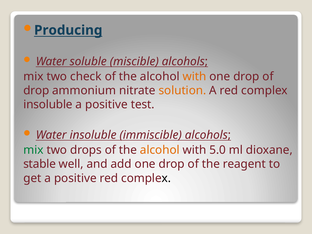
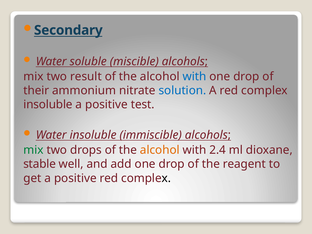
Producing: Producing -> Secondary (68, 30)
check: check -> result (86, 77)
with colour: orange -> blue (195, 77)
drop: drop -> their (36, 91)
solution colour: orange -> blue (182, 91)
5.0: 5.0 -> 2.4 (218, 150)
